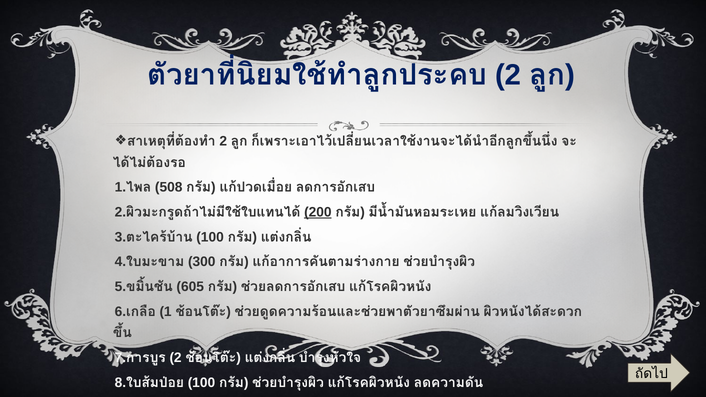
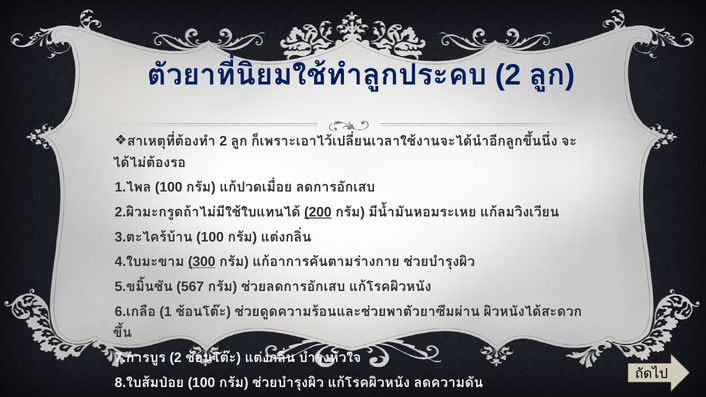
508: 508 -> 100 (169, 187)
300 underline: none -> present (202, 262)
605: 605 -> 567 (190, 287)
